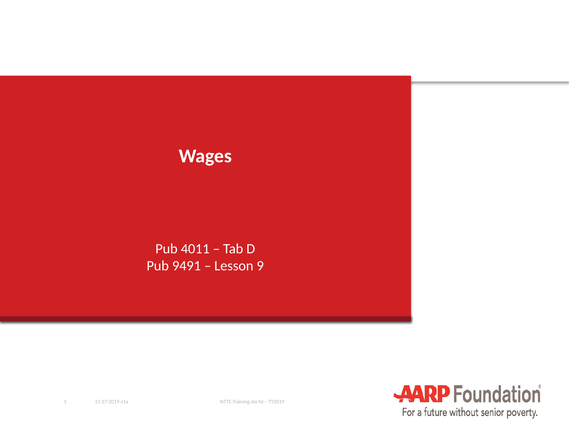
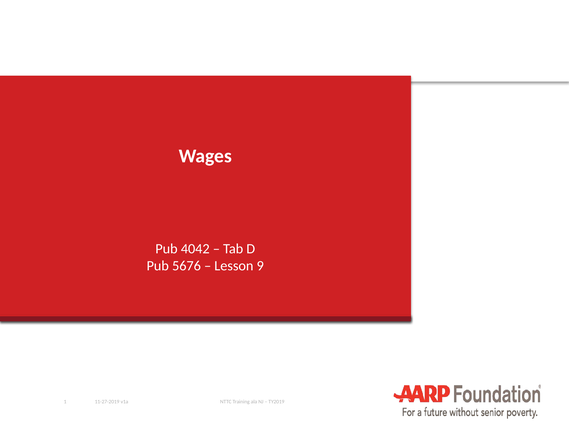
4011: 4011 -> 4042 (195, 249)
9491: 9491 -> 5676 (186, 266)
